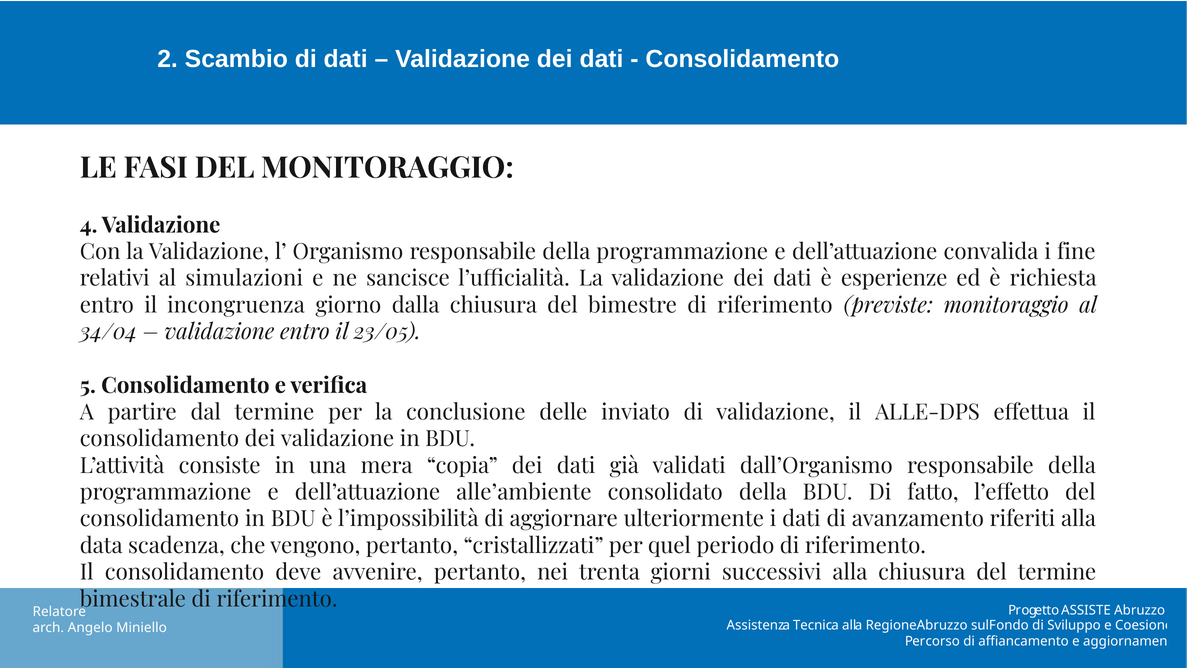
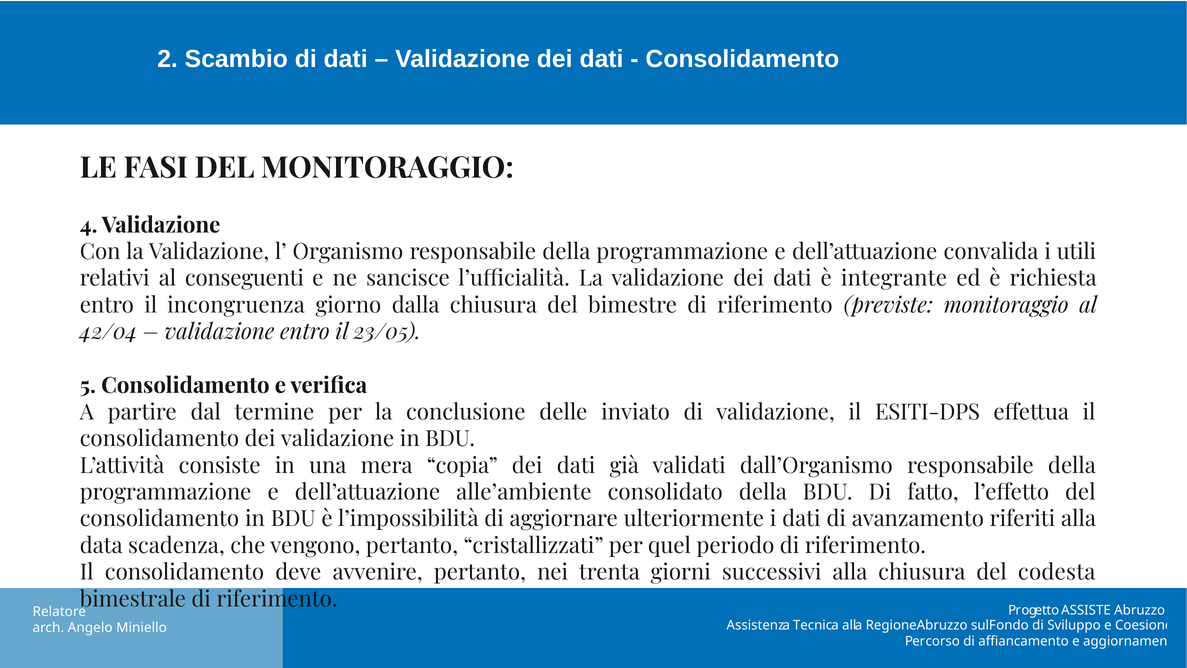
fine: fine -> utili (1076, 252)
simulazioni: simulazioni -> conseguenti (244, 279)
esperienze: esperienze -> integrante (894, 279)
34/04: 34/04 -> 42/04 (109, 332)
ALLE-DPS: ALLE-DPS -> ESITI-DPS (927, 412)
del termine: termine -> codesta (1057, 572)
